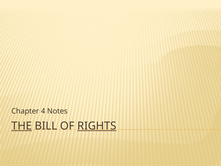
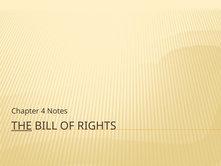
RIGHTS underline: present -> none (97, 126)
